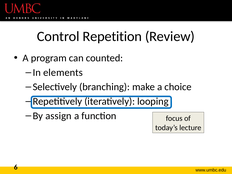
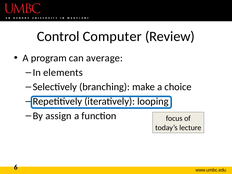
Repetition: Repetition -> Computer (112, 36)
counted: counted -> average (104, 58)
